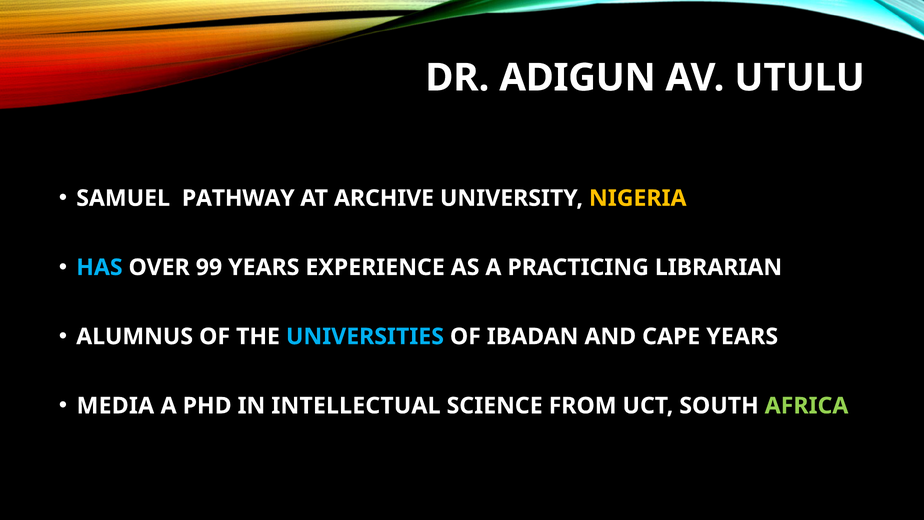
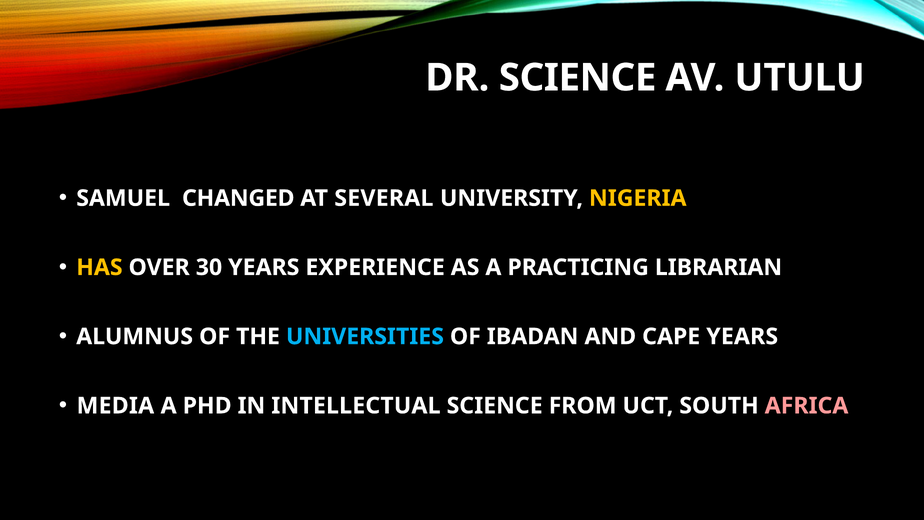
DR ADIGUN: ADIGUN -> SCIENCE (578, 78)
PATHWAY: PATHWAY -> CHANGED (238, 198)
ARCHIVE: ARCHIVE -> SEVERAL (384, 198)
HAS colour: light blue -> yellow (99, 267)
99: 99 -> 30 (209, 267)
AFRICA colour: light green -> pink (807, 406)
